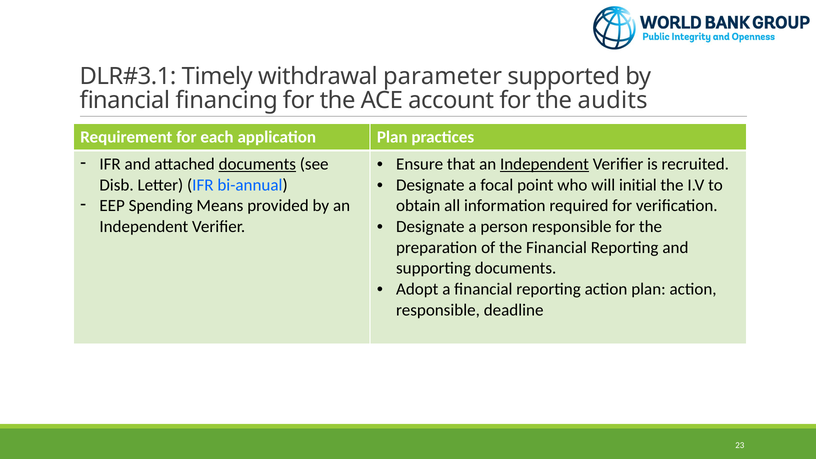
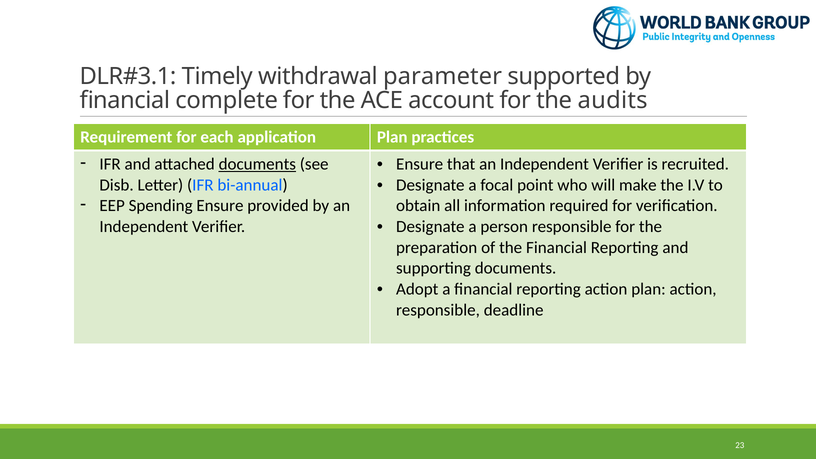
financing: financing -> complete (227, 100)
Independent underline: present -> none (544, 164)
initial: initial -> make (638, 185)
Spending Means: Means -> Ensure (220, 206)
